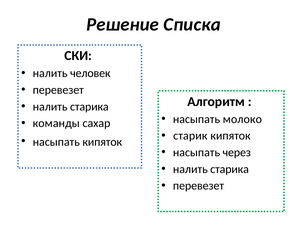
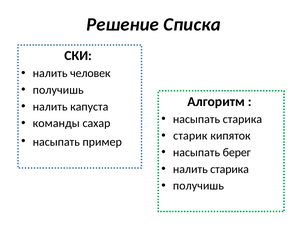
перевезет: перевезет -> получишь (58, 90)
старика: старика -> капуста (89, 107)
насыпать молоко: молоко -> старика (242, 119)
насыпать кипяток: кипяток -> пример (102, 142)
через: через -> берег (237, 153)
перевезет: перевезет -> получишь (198, 186)
